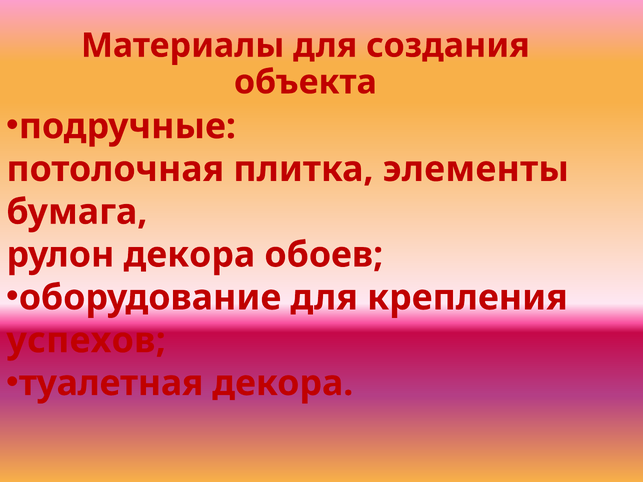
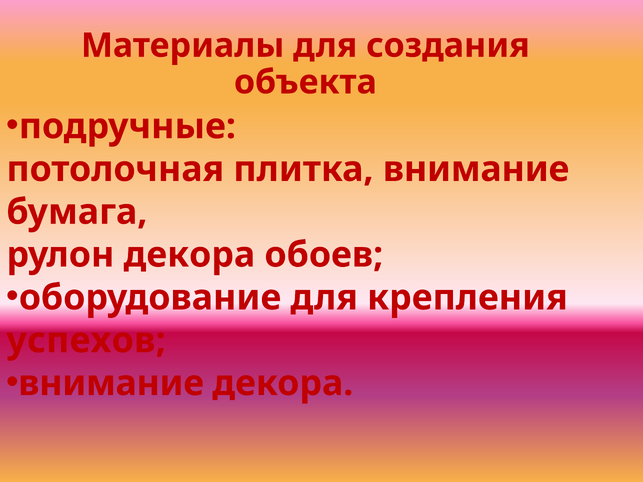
плитка элементы: элементы -> внимание (476, 169)
туалетная: туалетная -> внимание (111, 383)
